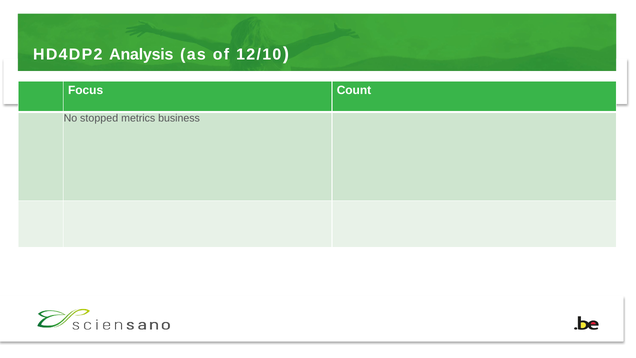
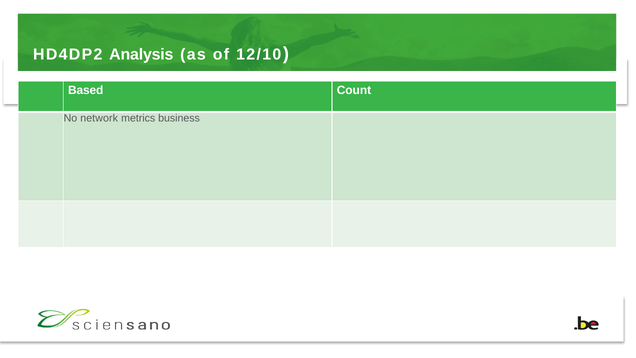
Focus: Focus -> Based (86, 90)
stopped: stopped -> network (99, 118)
